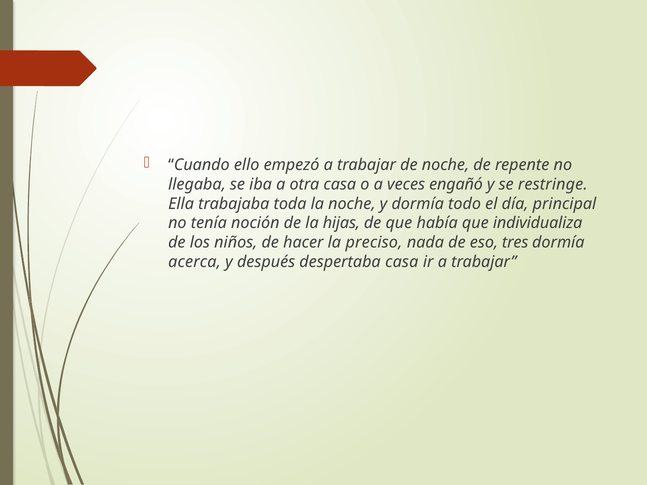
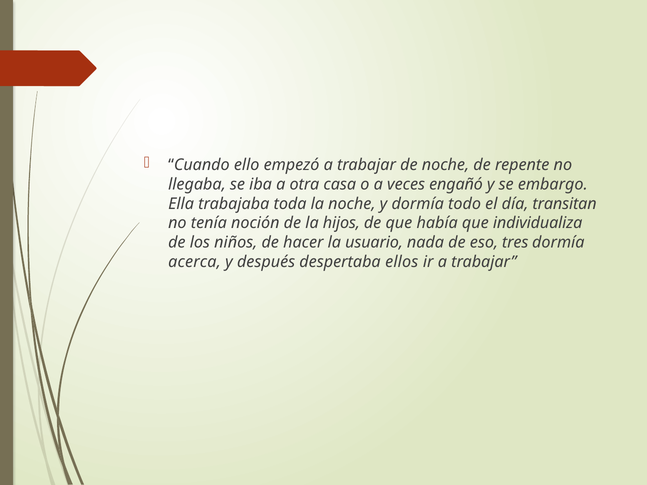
restringe: restringe -> embargo (553, 184)
principal: principal -> transitan (565, 204)
hijas: hijas -> hijos (341, 223)
preciso: preciso -> usuario (374, 243)
despertaba casa: casa -> ellos (402, 262)
